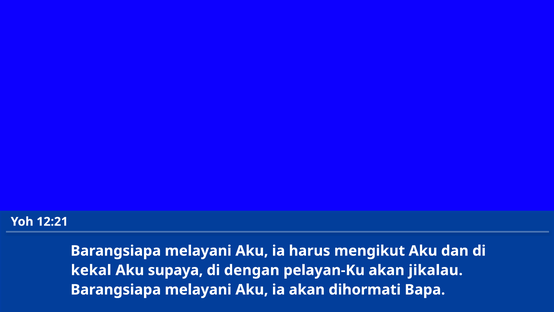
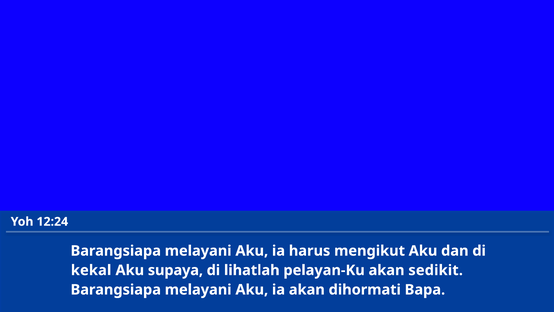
12:21: 12:21 -> 12:24 (52, 221)
dengan: dengan -> lihatlah (252, 270)
jikalau: jikalau -> sedikit (436, 270)
